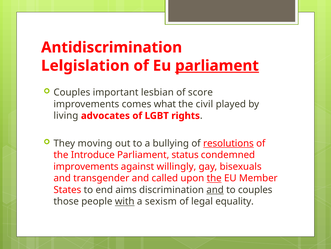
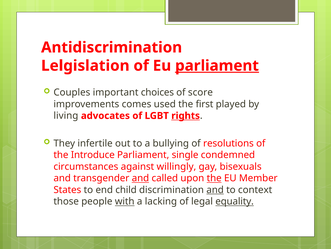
lesbian: lesbian -> choices (157, 92)
what: what -> used (165, 104)
civil: civil -> first (205, 104)
rights underline: none -> present (186, 115)
moving: moving -> infertile (95, 143)
resolutions underline: present -> none (228, 143)
status: status -> single (185, 155)
improvements: improvements -> circumstances (86, 166)
and underline: none -> present (140, 178)
aims: aims -> child (126, 189)
to couples: couples -> context (255, 189)
sexism: sexism -> lacking (161, 201)
equality underline: none -> present (235, 201)
